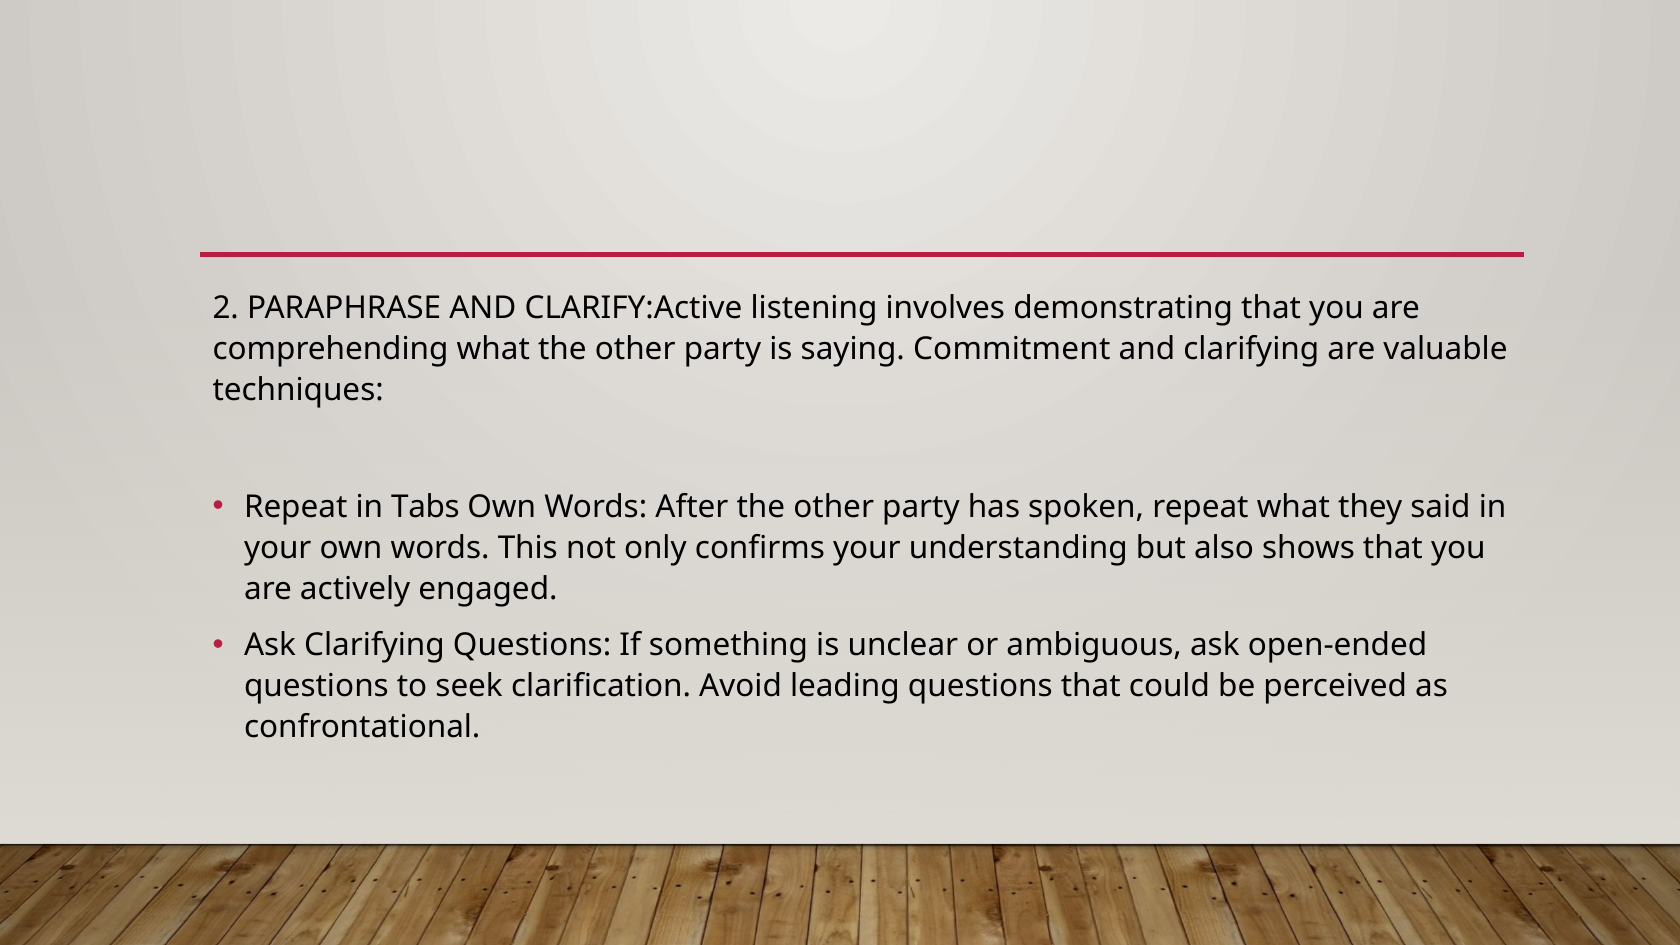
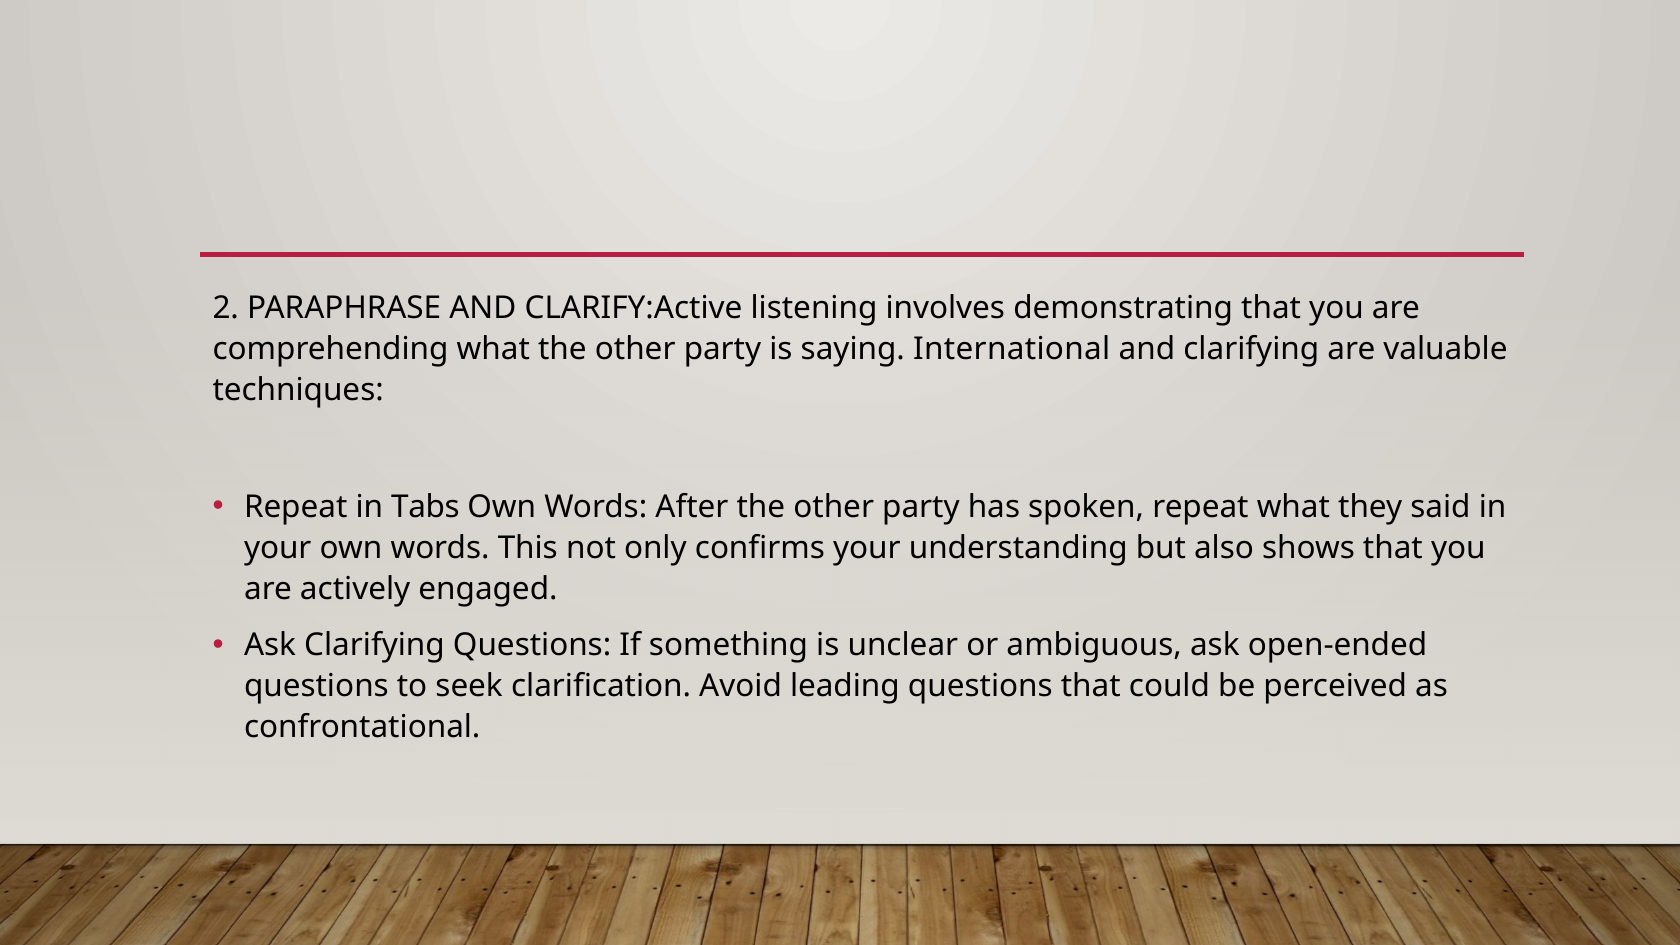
Commitment: Commitment -> International (1012, 349)
